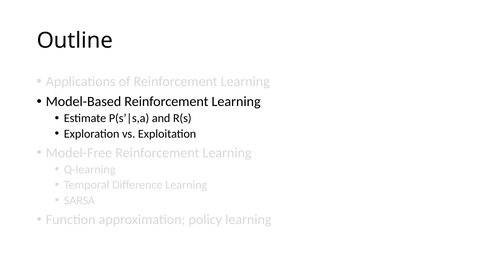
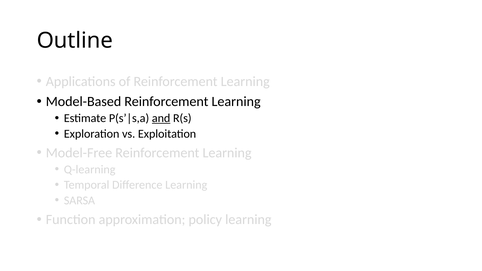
and underline: none -> present (161, 118)
